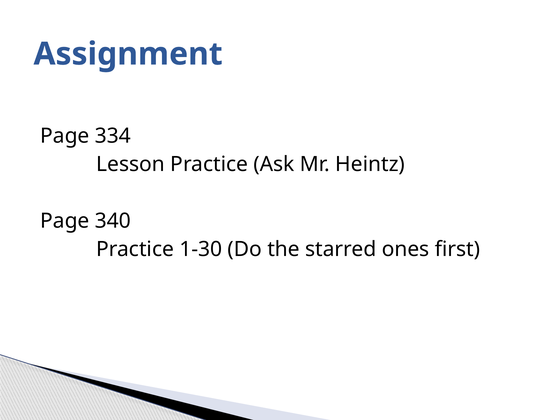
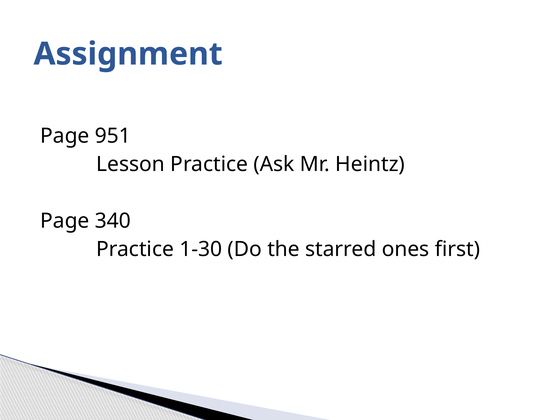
334: 334 -> 951 (113, 136)
